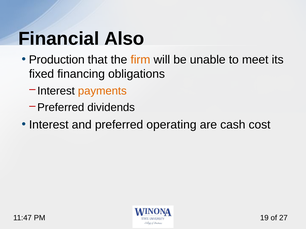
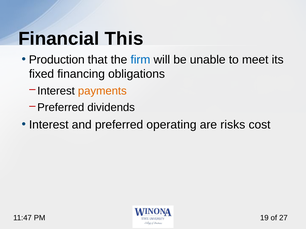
Also: Also -> This (124, 39)
firm colour: orange -> blue (140, 60)
cash: cash -> risks (233, 125)
